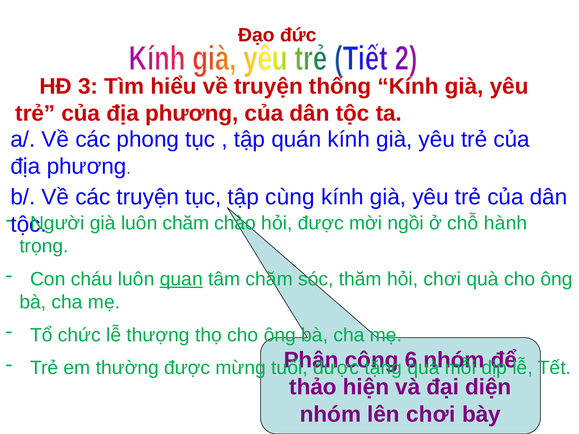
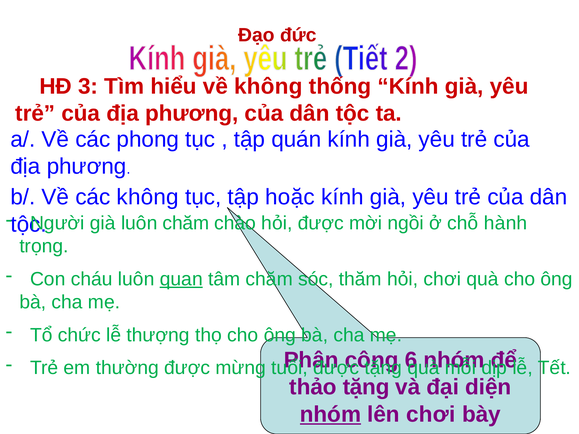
về truyện: truyện -> không (268, 86)
các truyện: truyện -> không (148, 197)
cùng: cùng -> hoặc (290, 197)
thảo hiện: hiện -> tặng (366, 387)
nhóm underline: none -> present (330, 414)
